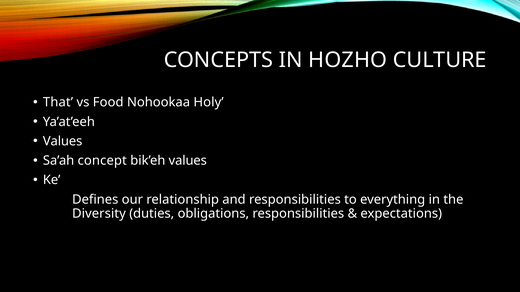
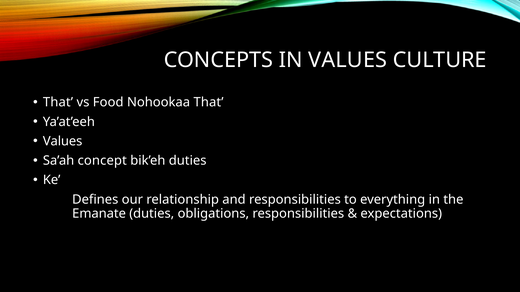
IN HOZHO: HOZHO -> VALUES (348, 60)
Nohookaa Holy: Holy -> That (209, 102)
bik’eh values: values -> duties (188, 161)
Diversity: Diversity -> Emanate (99, 214)
